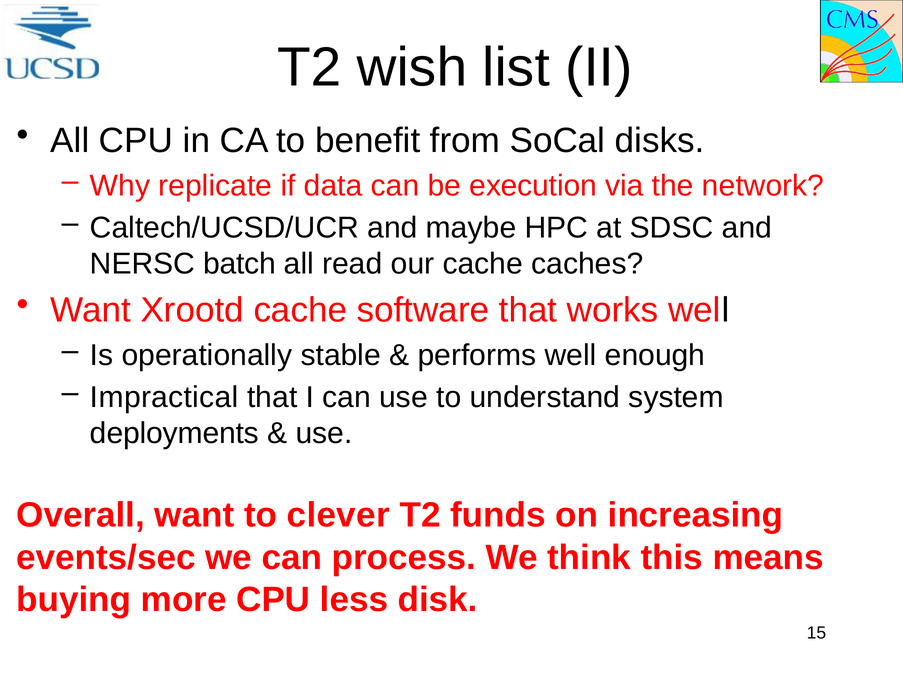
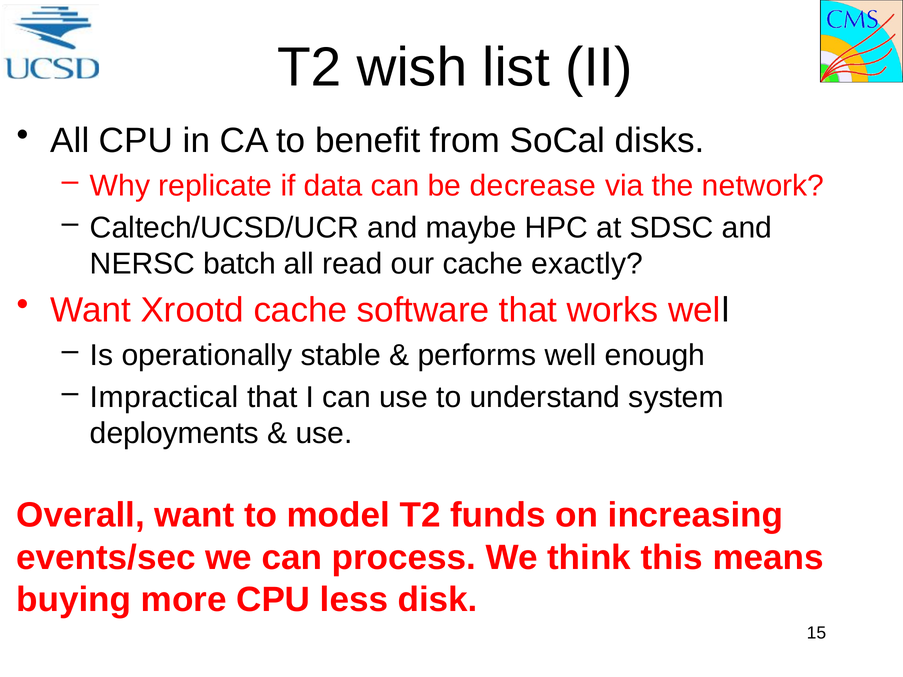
execution: execution -> decrease (533, 186)
caches: caches -> exactly (587, 264)
clever: clever -> model (338, 516)
